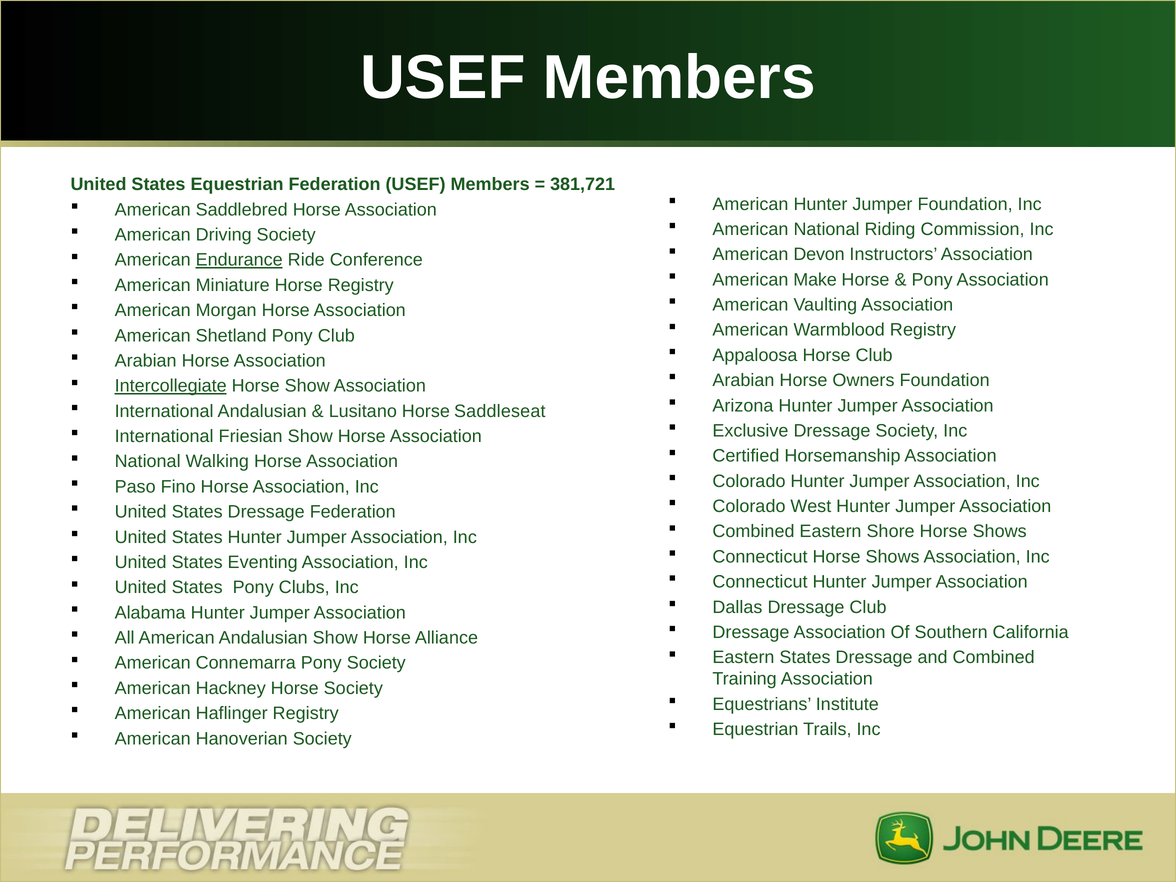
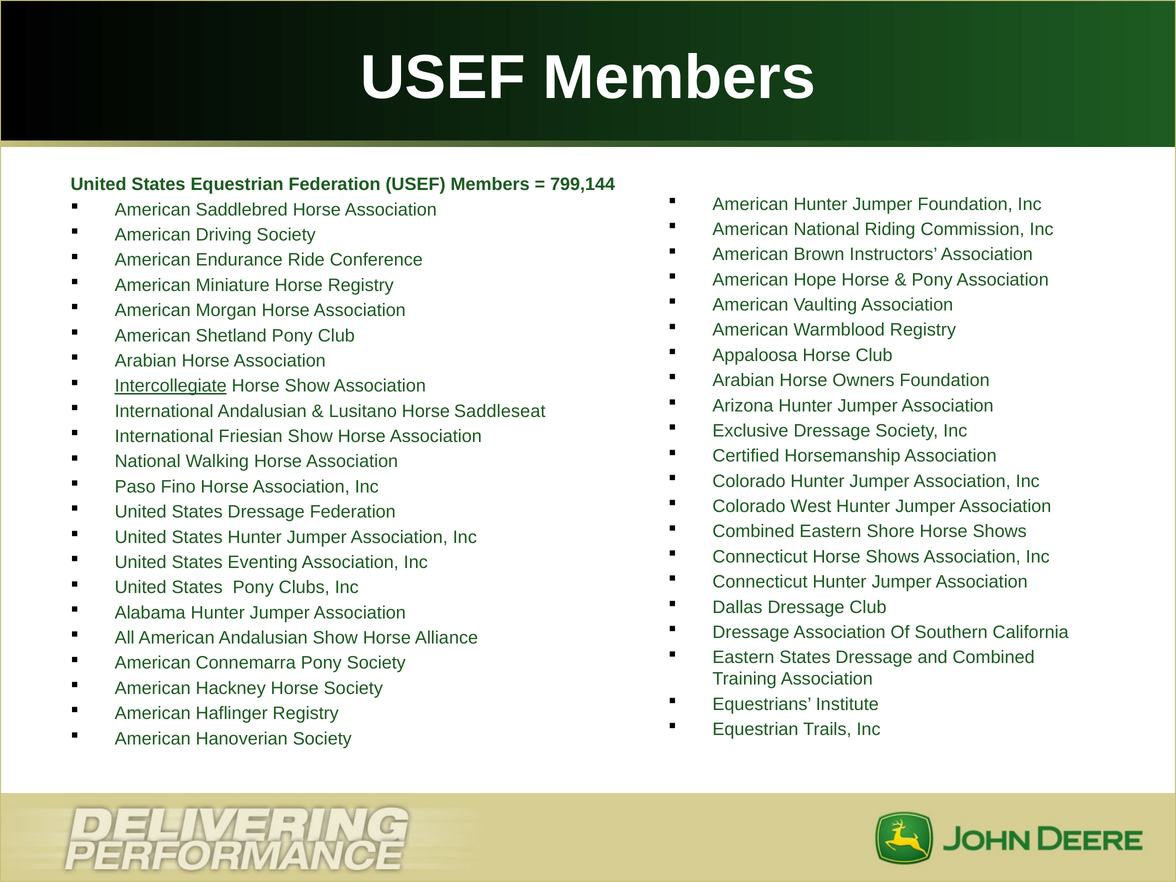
381,721: 381,721 -> 799,144 (583, 185)
Devon: Devon -> Brown (819, 254)
Endurance underline: present -> none (239, 260)
Make: Make -> Hope (815, 280)
